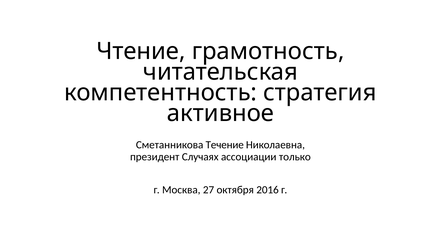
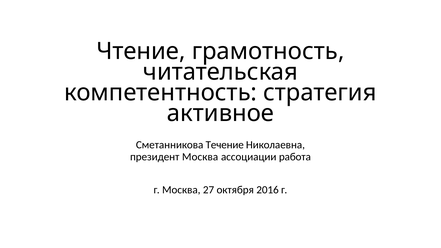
президент Случаях: Случаях -> Москва (200, 157)
только: только -> работа (295, 157)
